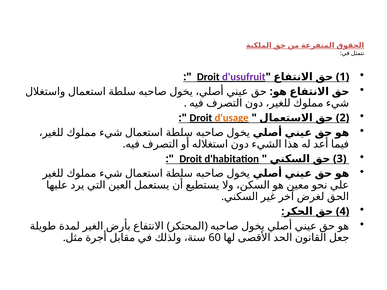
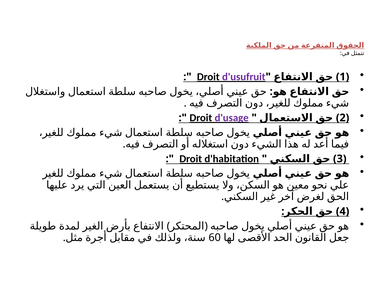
d'usage colour: orange -> purple (232, 118)
